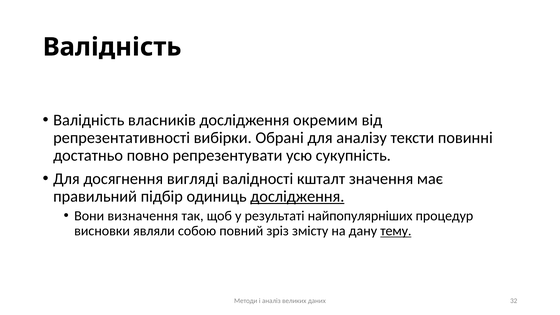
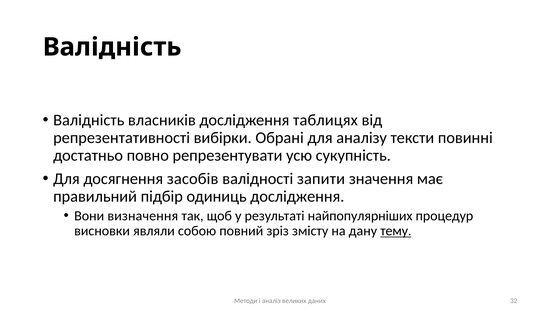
окремим: окремим -> таблицях (325, 120)
вигляді: вигляді -> засобів (193, 179)
кшталт: кшталт -> запити (321, 179)
дослідження underline: present -> none (297, 197)
